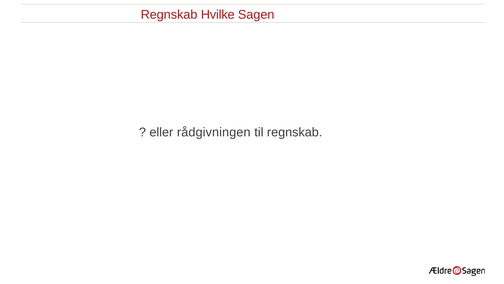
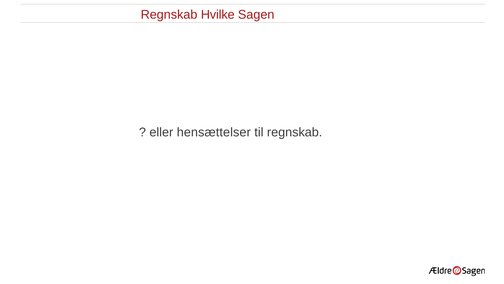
rådgivningen: rådgivningen -> hensættelser (214, 132)
